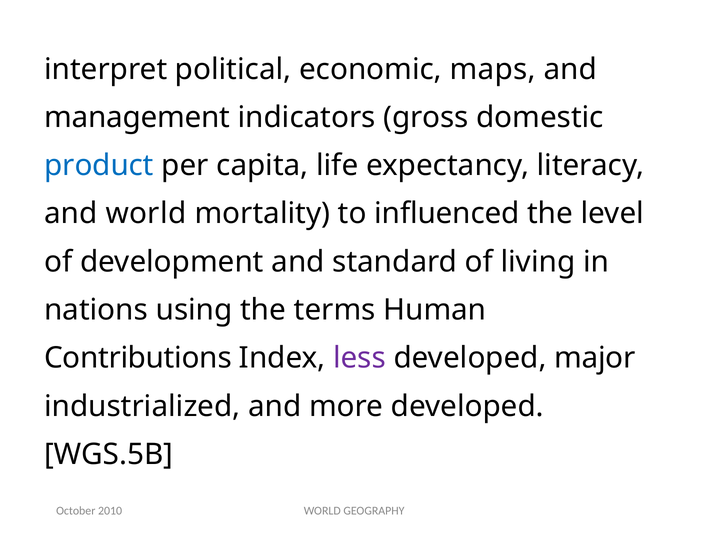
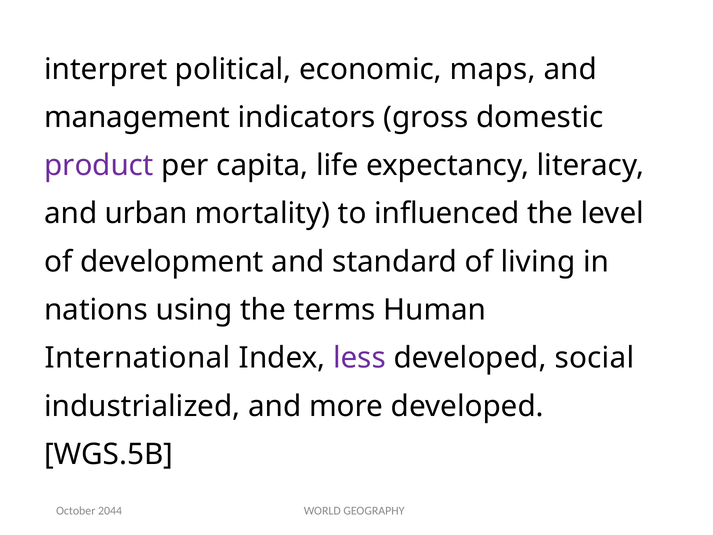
product colour: blue -> purple (99, 165)
and world: world -> urban (146, 214)
Contributions: Contributions -> International (138, 358)
major: major -> social (594, 358)
2010: 2010 -> 2044 (110, 511)
